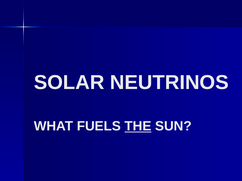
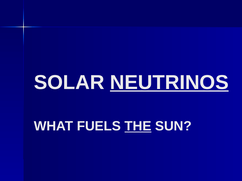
NEUTRINOS underline: none -> present (169, 83)
